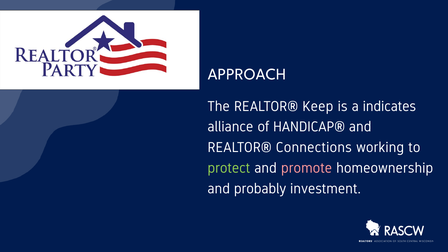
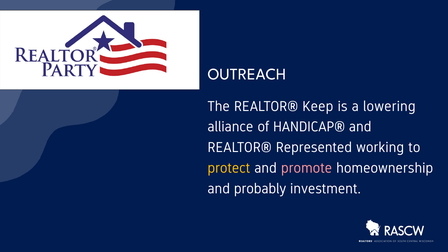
APPROACH: APPROACH -> OUTREACH (247, 74)
indicates: indicates -> lowering (389, 106)
Connections: Connections -> Represented (314, 148)
protect colour: light green -> yellow (229, 168)
